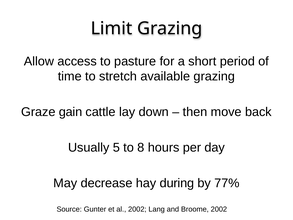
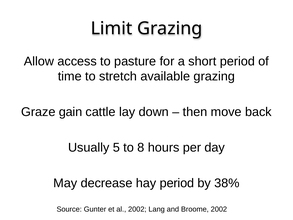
hay during: during -> period (177, 183)
77%: 77% -> 38% (227, 183)
